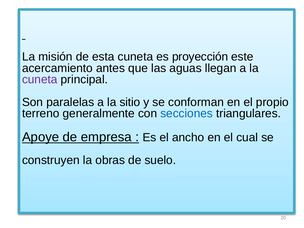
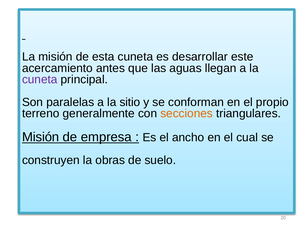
proyección: proyección -> desarrollar (200, 57)
secciones colour: blue -> orange (187, 114)
Apoye: Apoye -> Misión (41, 137)
